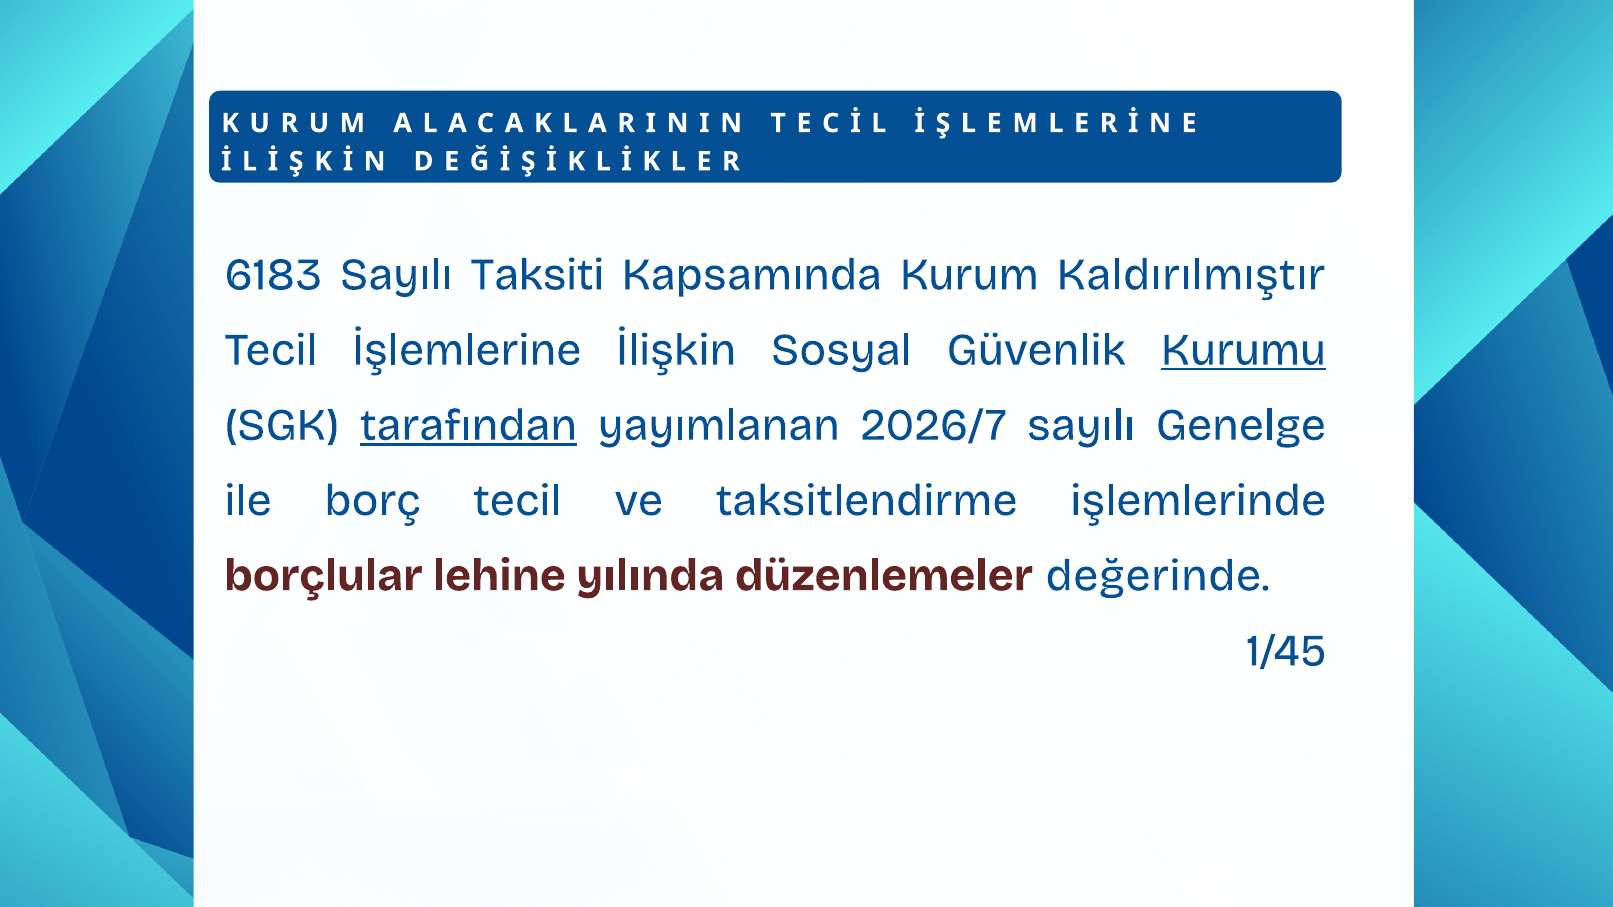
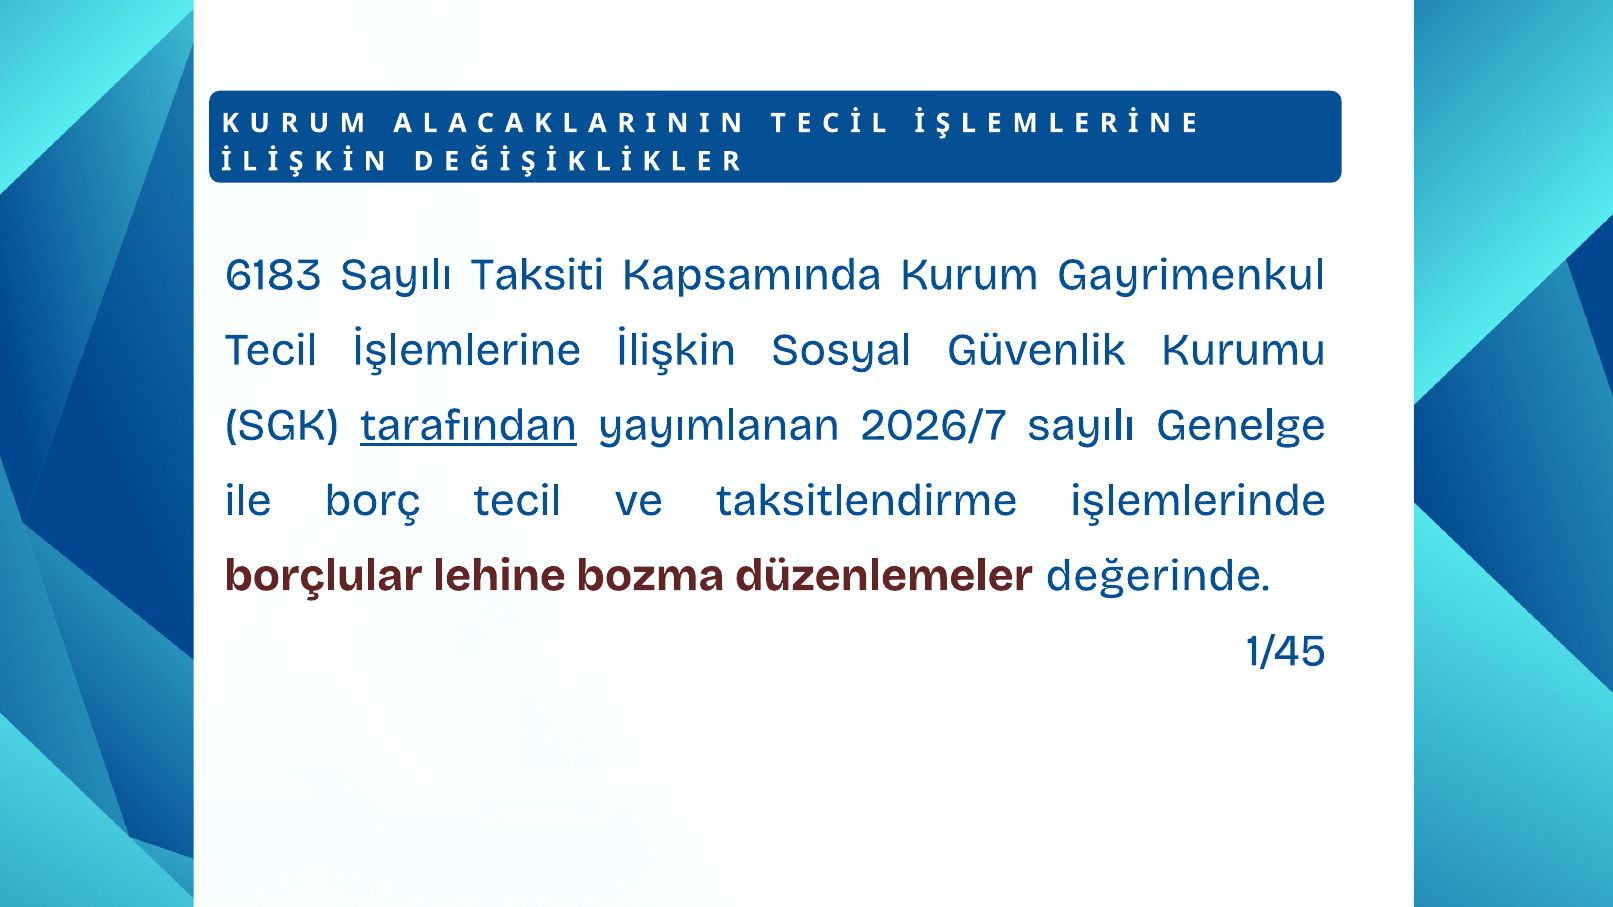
Kaldırılmıştır: Kaldırılmıştır -> Gayrimenkul (1191, 275)
Kurumu underline: present -> none (1243, 350)
yılında: yılında -> bozma (650, 576)
